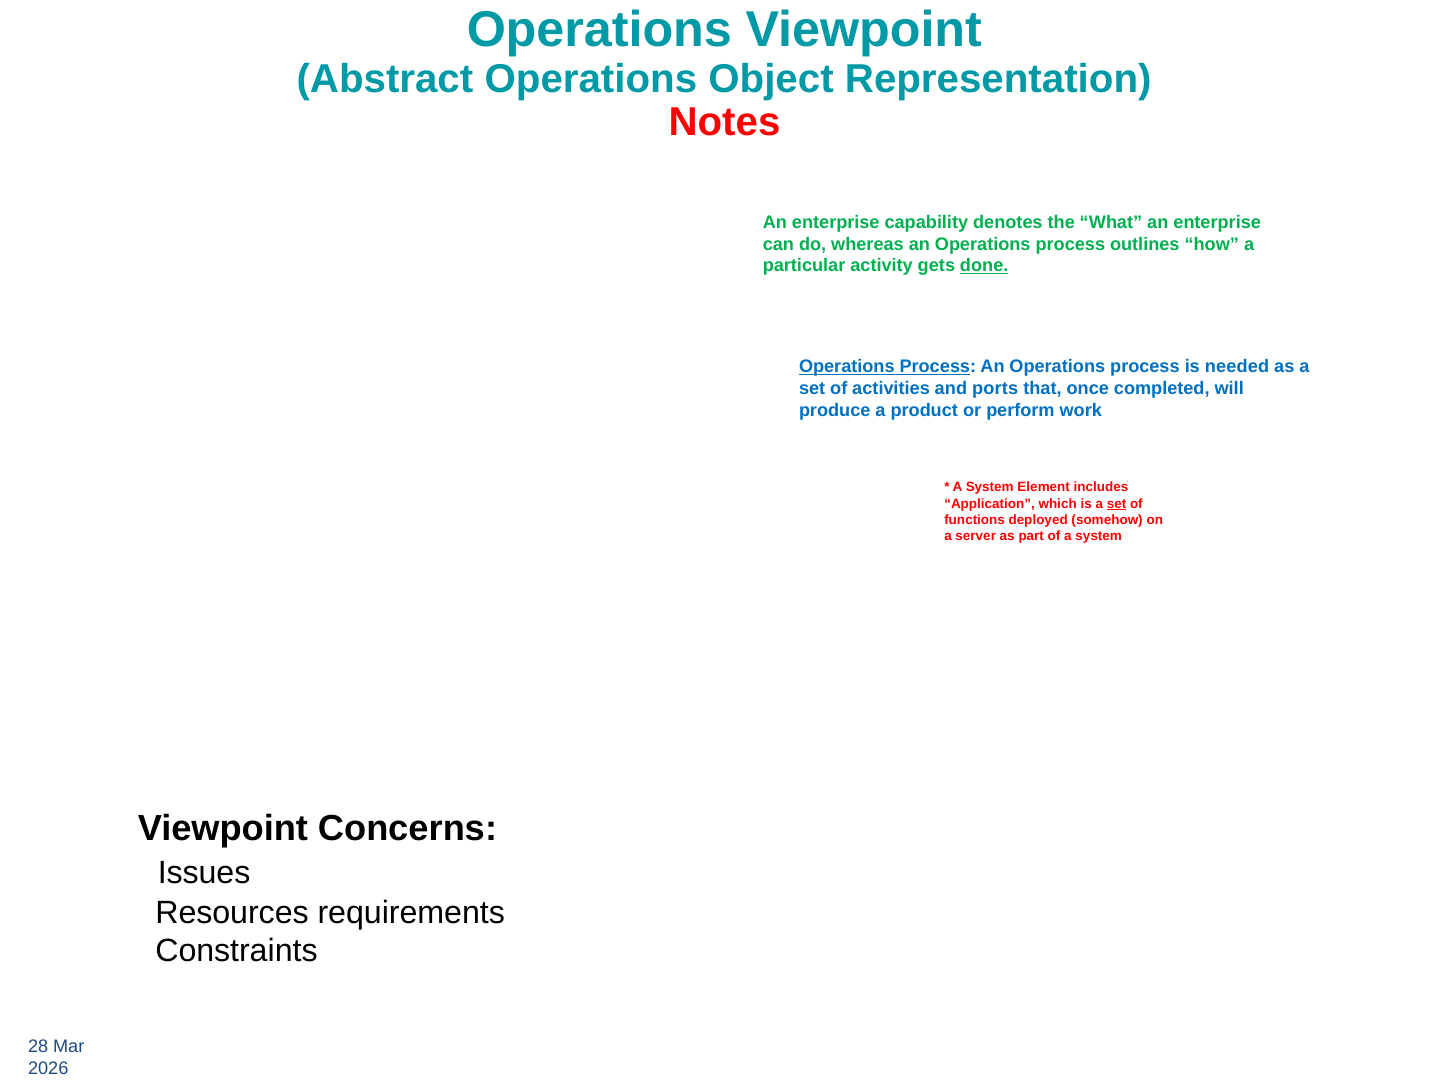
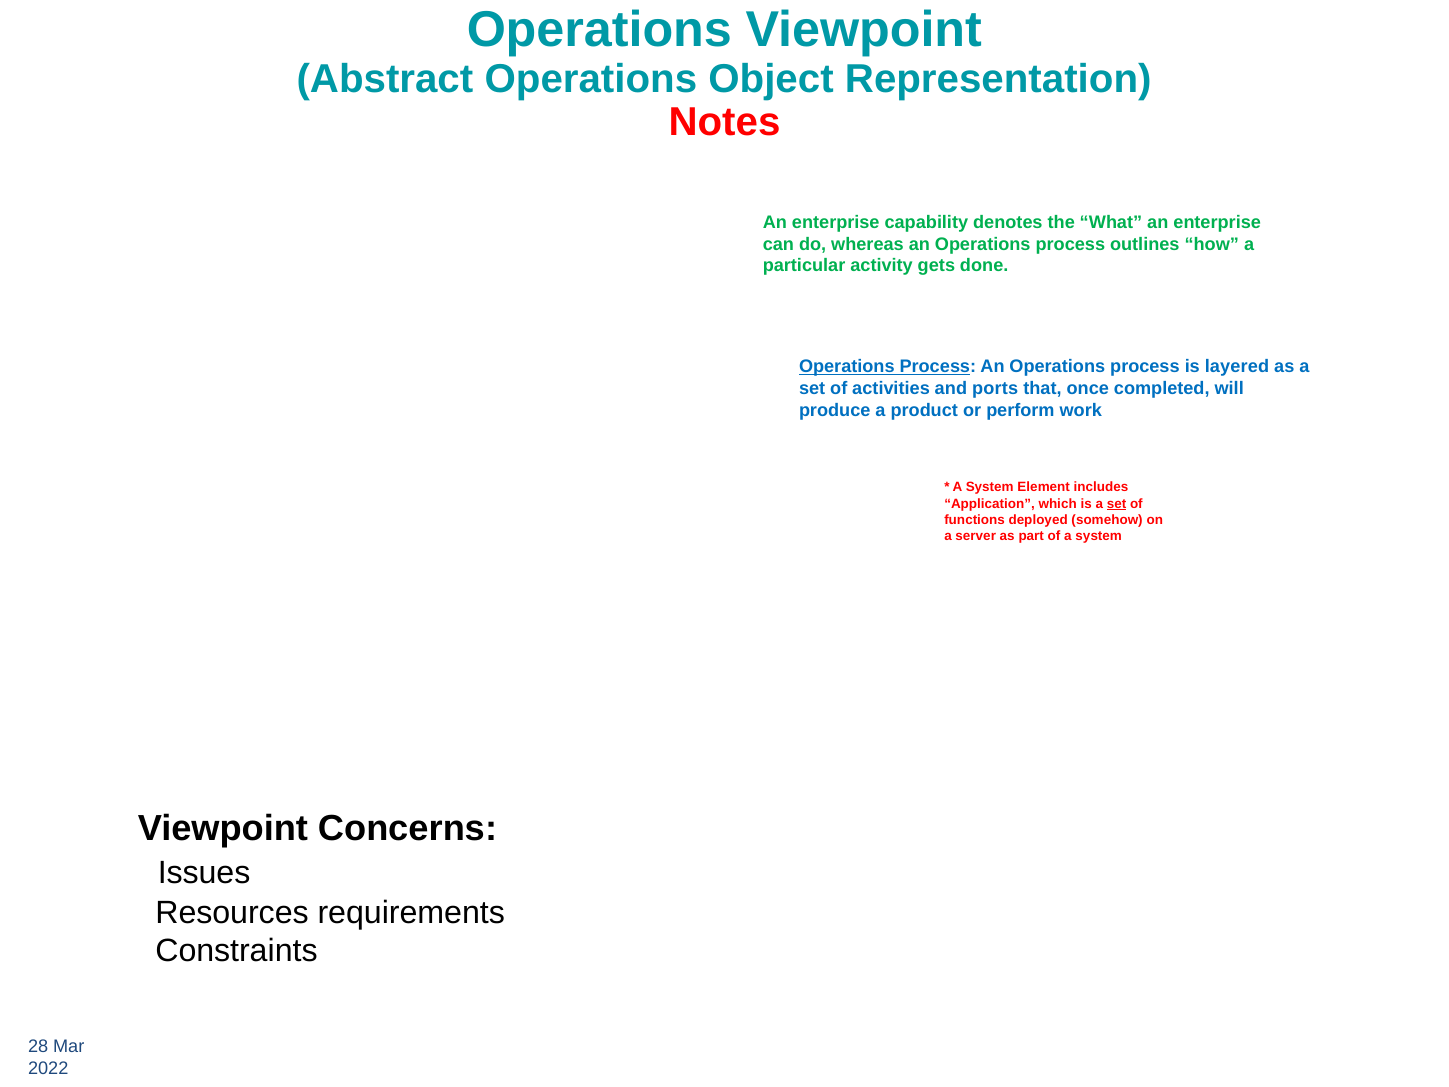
done underline: present -> none (984, 266)
needed: needed -> layered (1237, 367)
2026: 2026 -> 2022 (48, 1068)
